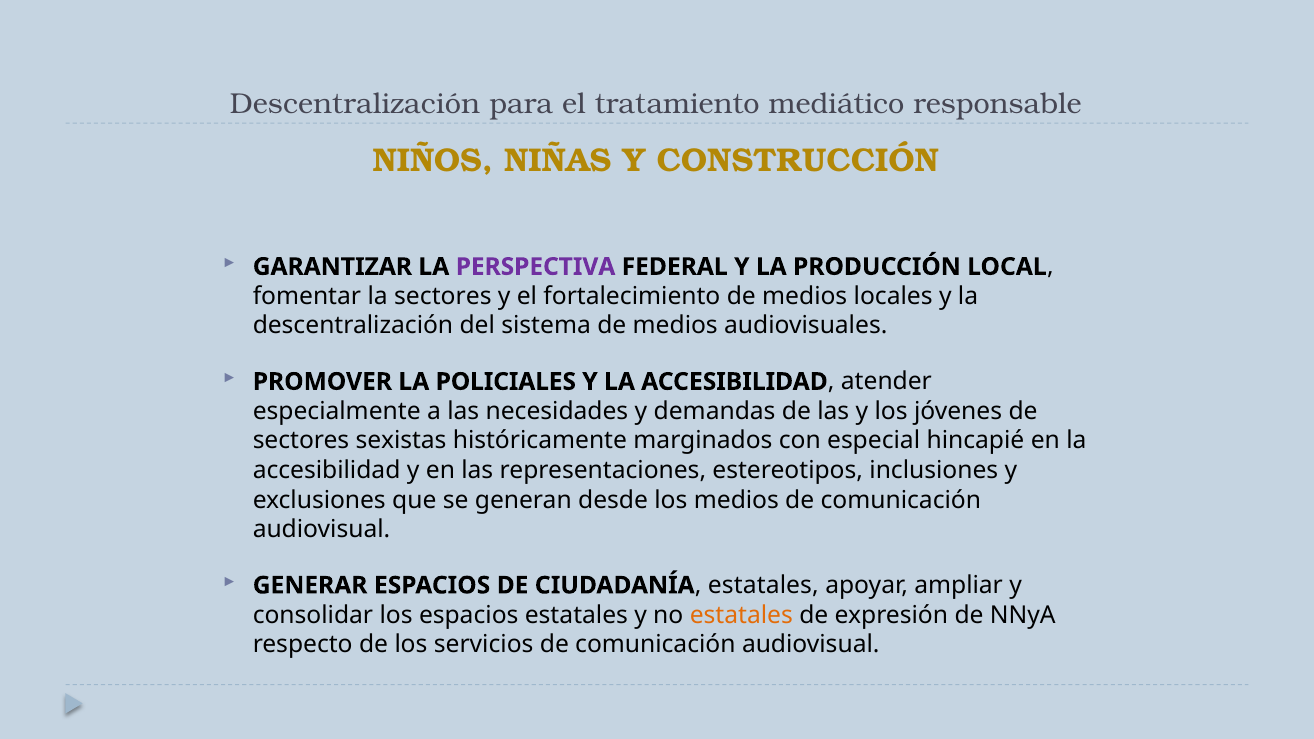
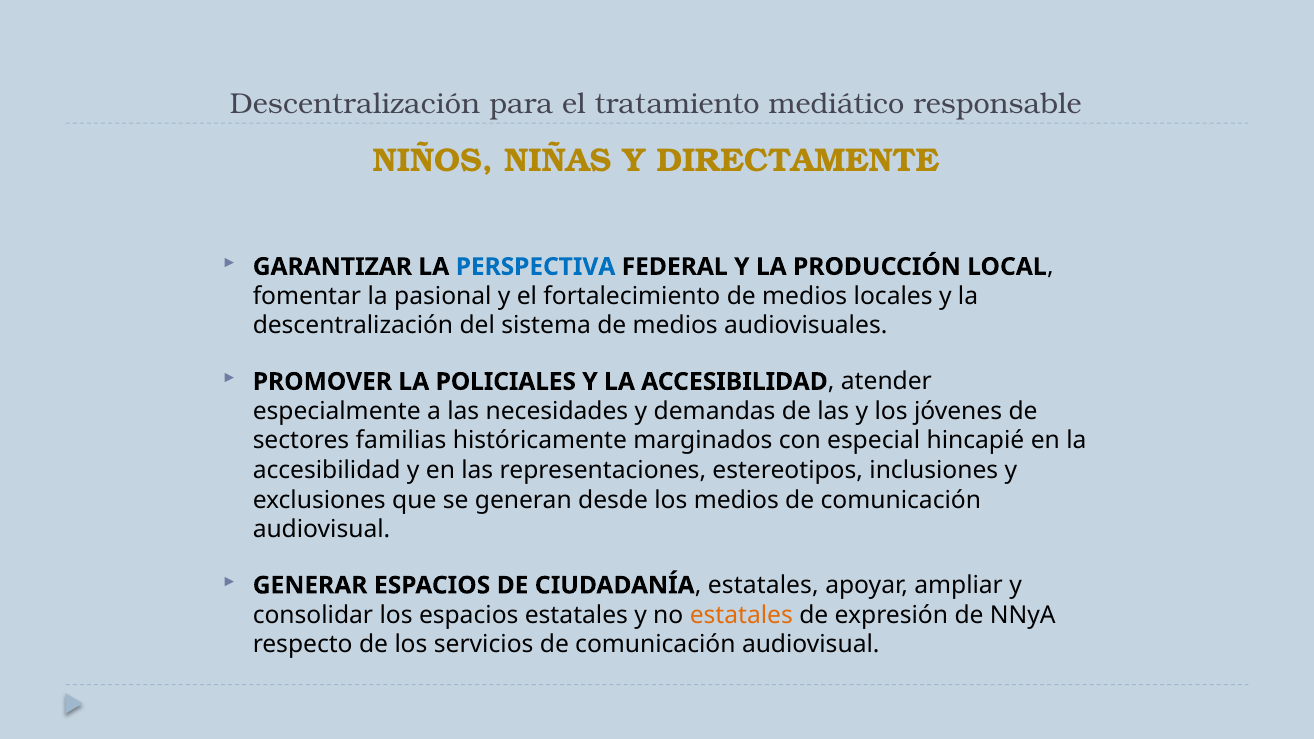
CONSTRUCCIÓN: CONSTRUCCIÓN -> DIRECTAMENTE (798, 161)
PERSPECTIVA colour: purple -> blue (535, 267)
la sectores: sectores -> pasional (443, 296)
sexistas: sexistas -> familias (401, 441)
